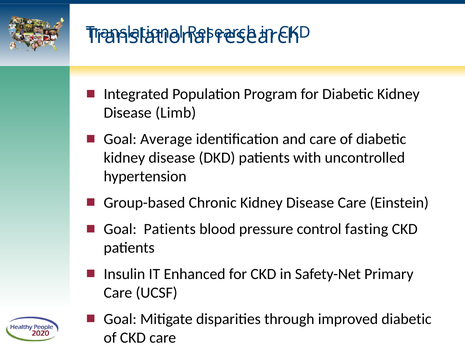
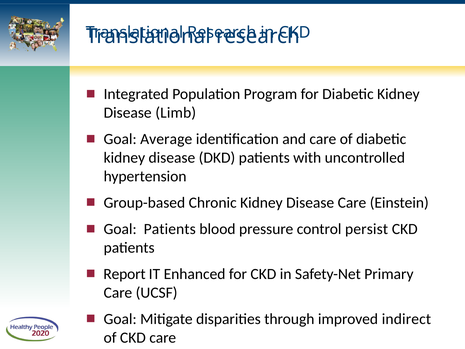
fasting: fasting -> persist (367, 229)
Insulin: Insulin -> Report (124, 274)
improved diabetic: diabetic -> indirect (406, 319)
